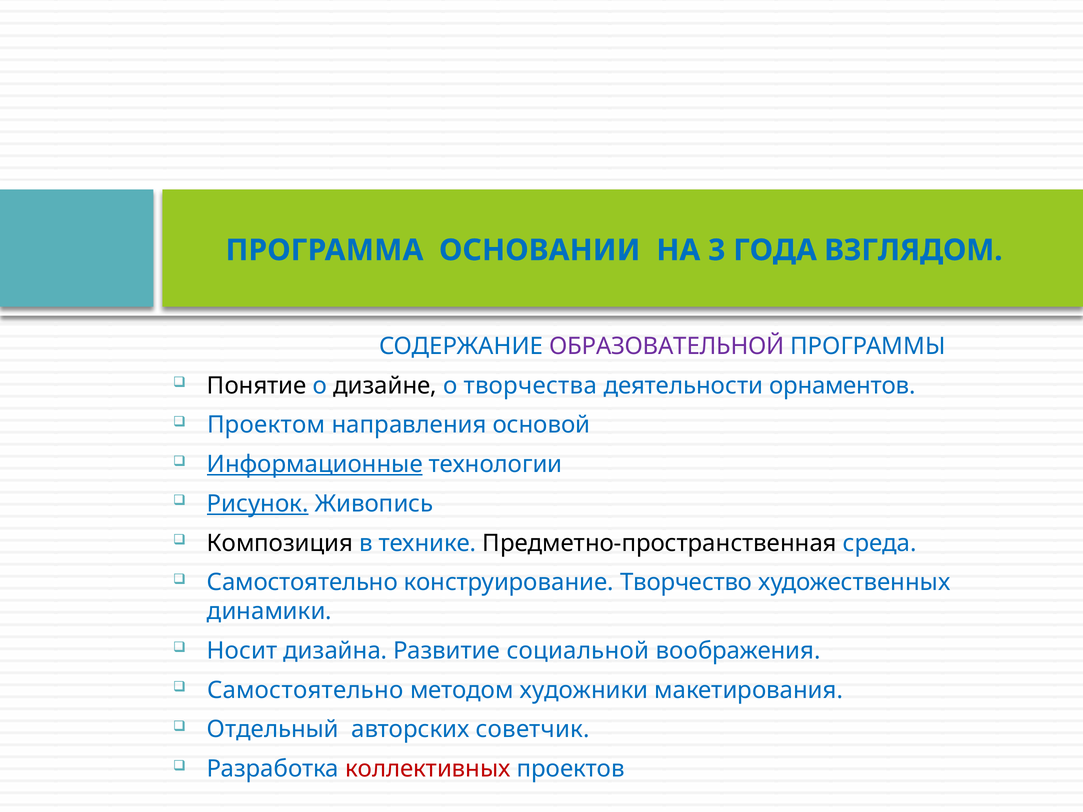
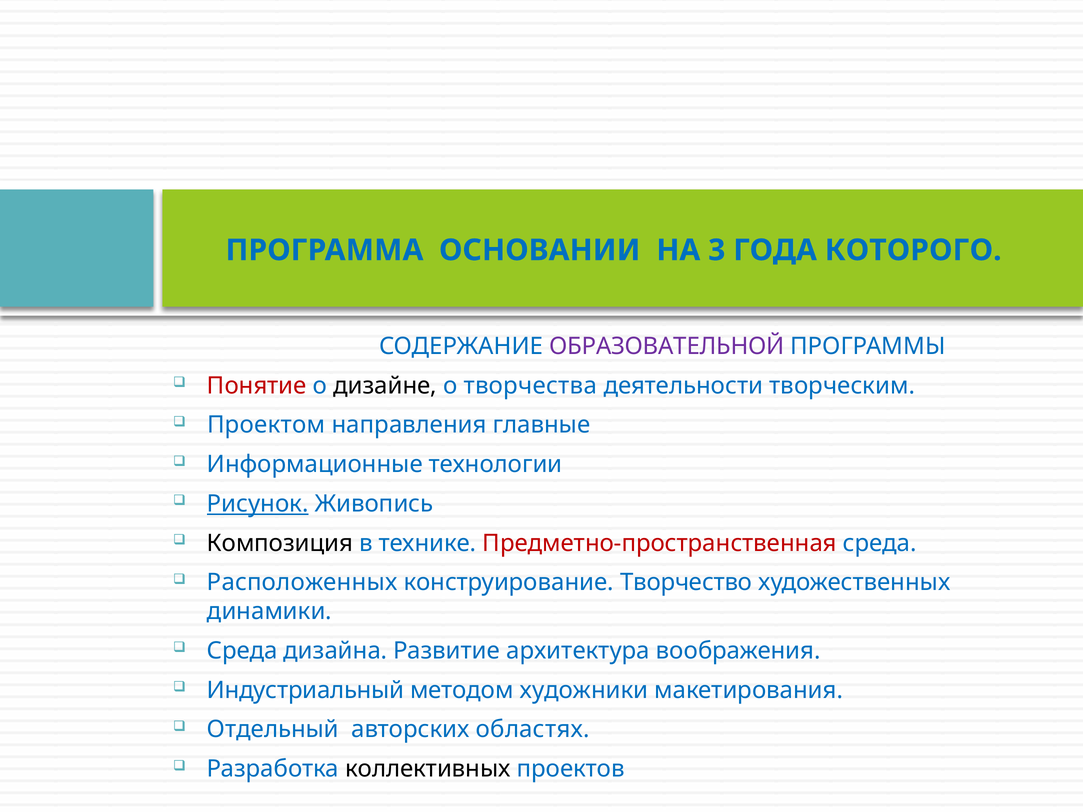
ВЗГЛЯДОМ: ВЗГЛЯДОМ -> КОТОРОГО (913, 250)
Понятие colour: black -> red (257, 386)
орнаментов: орнаментов -> творческим (842, 386)
основой: основой -> главные (541, 425)
Информационные underline: present -> none (315, 465)
Предметно-пространственная colour: black -> red (660, 543)
Самостоятельно: Самостоятельно -> Расположенных (302, 583)
Носит: Носит -> Среда (242, 651)
социальной: социальной -> архитектура (578, 651)
Самостоятельно: Самостоятельно -> Индустриальный (306, 690)
советчик: советчик -> областях (533, 730)
коллективных colour: red -> black (428, 769)
